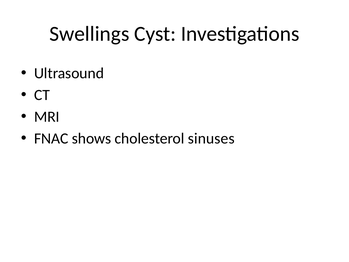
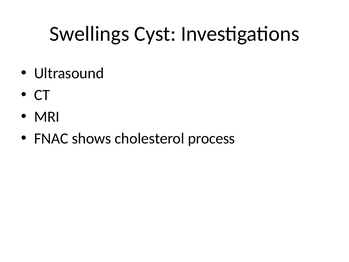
sinuses: sinuses -> process (211, 138)
